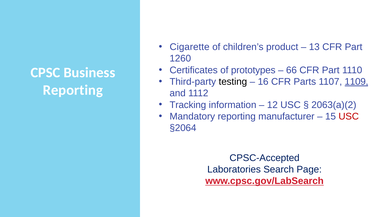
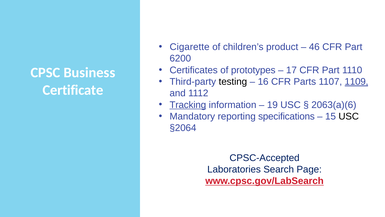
13: 13 -> 46 (314, 47)
1260: 1260 -> 6200 (180, 58)
66: 66 -> 17 (291, 70)
Reporting: Reporting -> Certificate (73, 90)
Tracking underline: none -> present (188, 105)
12: 12 -> 19 (272, 105)
2063(a)(2: 2063(a)(2 -> 2063(a)(6 (334, 105)
manufacturer: manufacturer -> specifications (286, 116)
USC colour: red -> black (349, 116)
